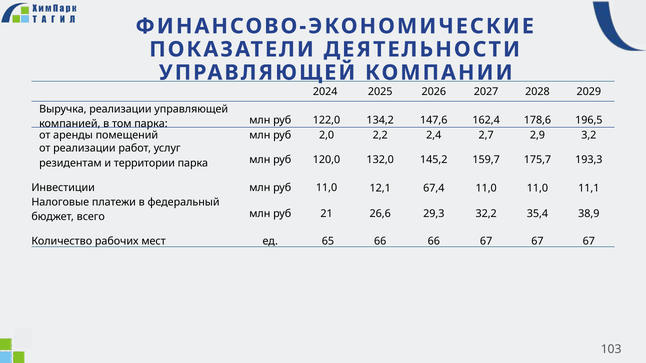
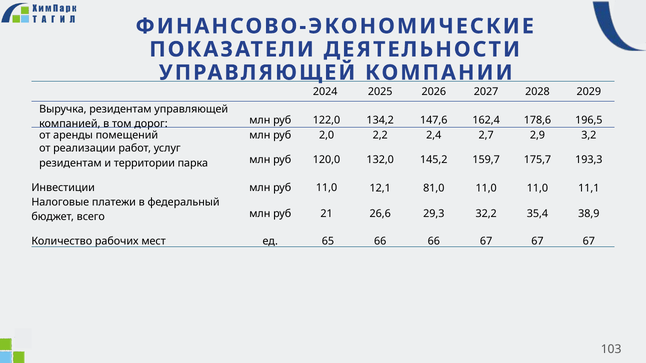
Выручка реализации: реализации -> резидентам (120, 109)
том парка: парка -> дорог (151, 124)
67,4: 67,4 -> 81,0 (434, 188)
